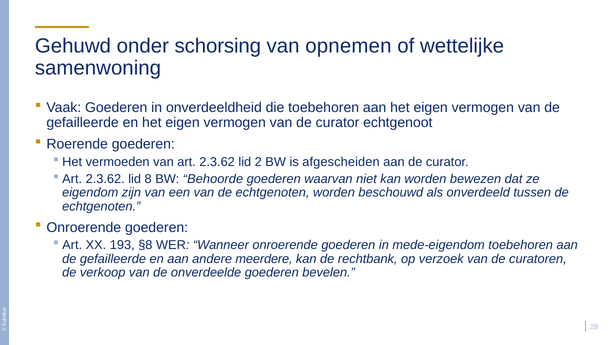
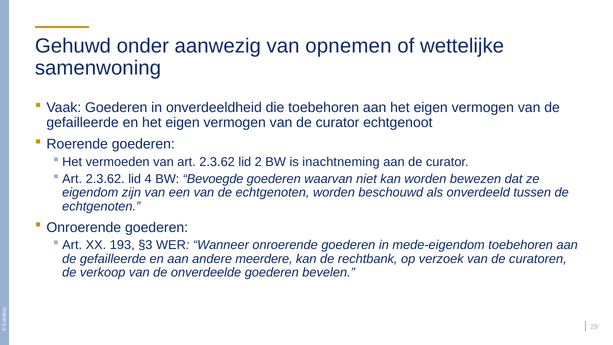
schorsing: schorsing -> aanwezig (218, 46)
afgescheiden: afgescheiden -> inachtneming (341, 162)
8: 8 -> 4 (148, 179)
Behoorde: Behoorde -> Bevoegde (213, 179)
§8: §8 -> §3 (145, 245)
